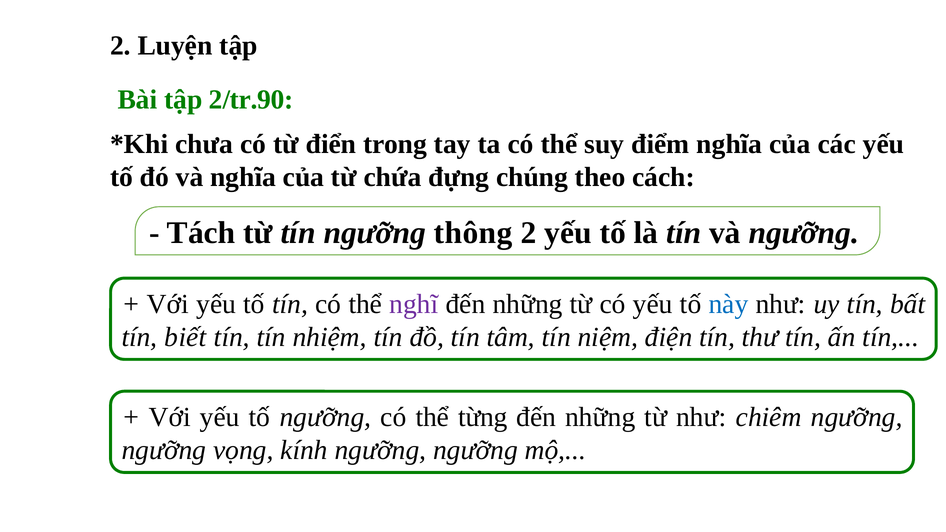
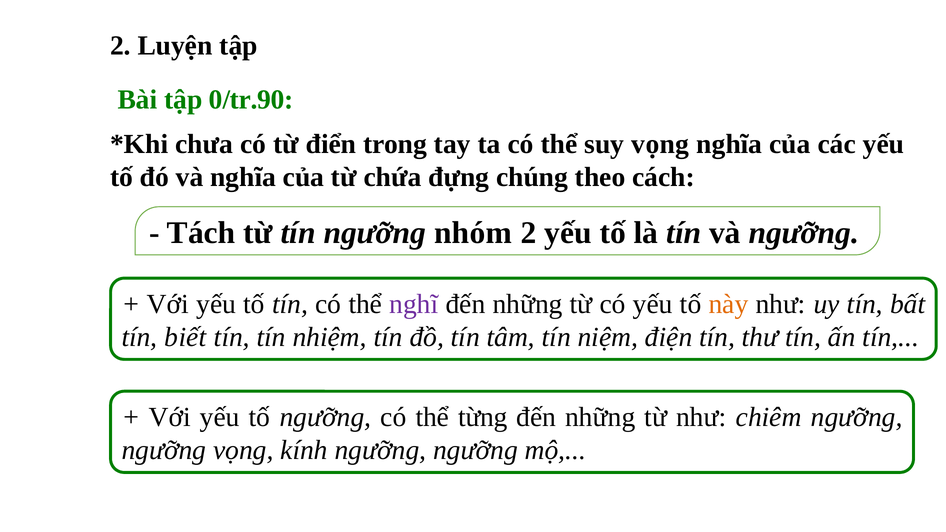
2/tr.90: 2/tr.90 -> 0/tr.90 (251, 100)
suy điểm: điểm -> vọng (660, 144)
thông: thông -> nhóm (473, 233)
này colour: blue -> orange (728, 304)
